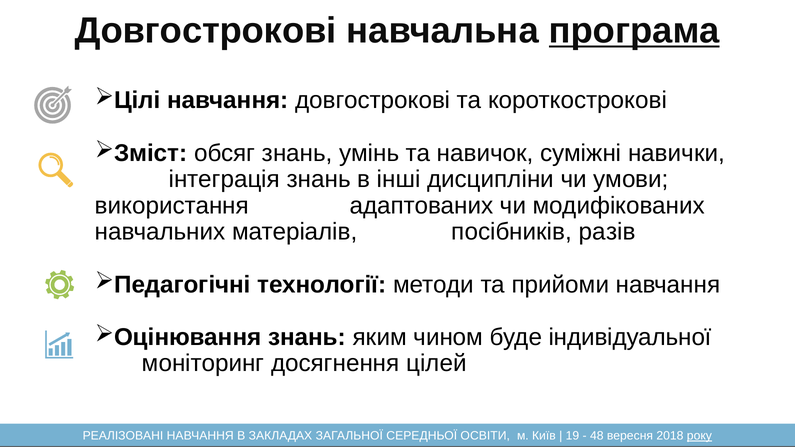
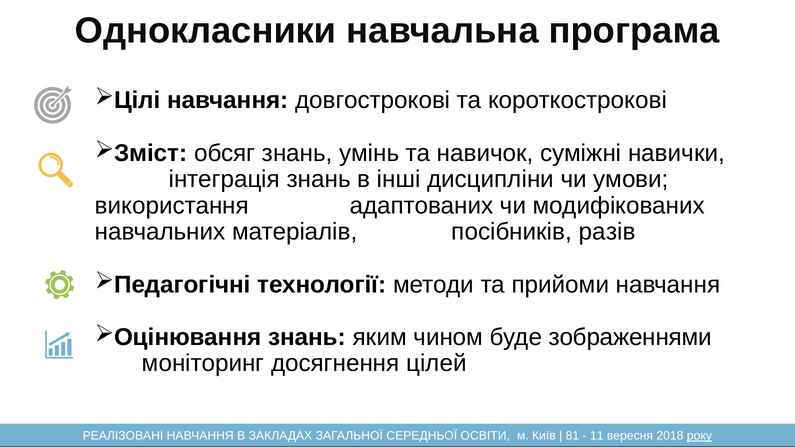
Довгострокові: Довгострокові -> Однокласники (206, 31)
програма underline: present -> none (634, 31)
індивідуальної: індивідуальної -> зображеннями (630, 337)
19: 19 -> 81 (572, 436)
48: 48 -> 11 (597, 436)
